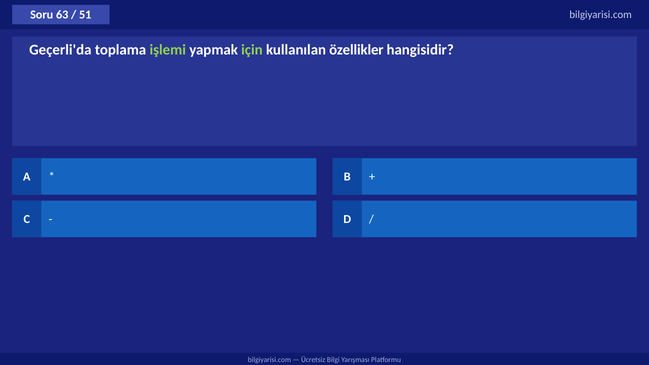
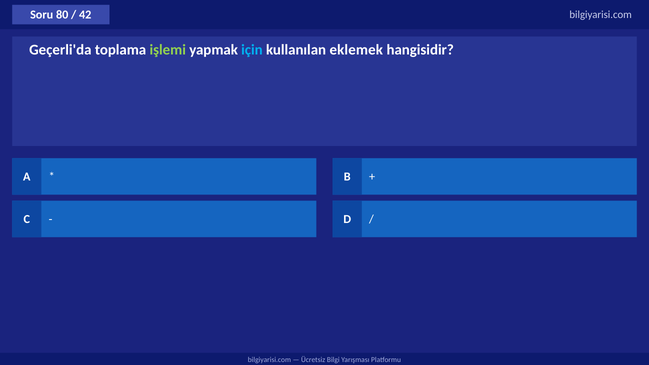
63: 63 -> 80 (62, 15)
51: 51 -> 42 (85, 15)
için colour: light green -> light blue (252, 50)
özellikler: özellikler -> eklemek (356, 50)
